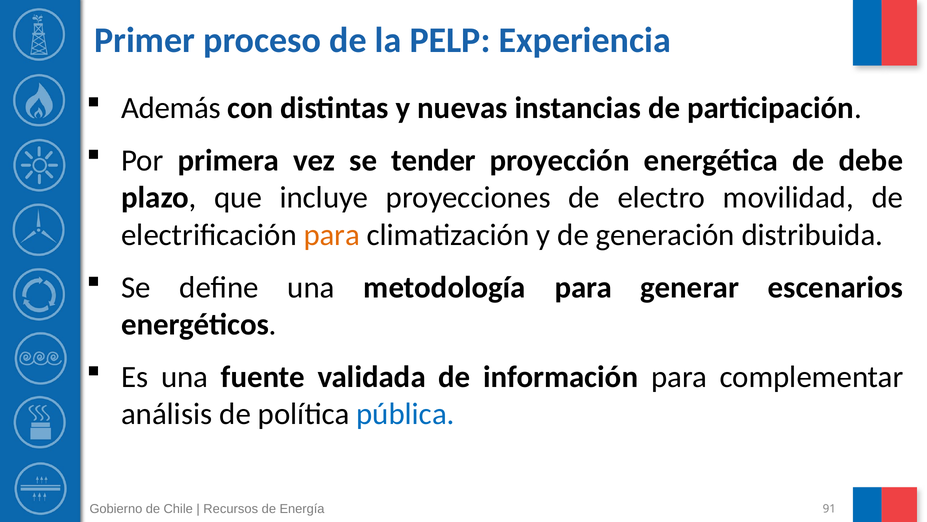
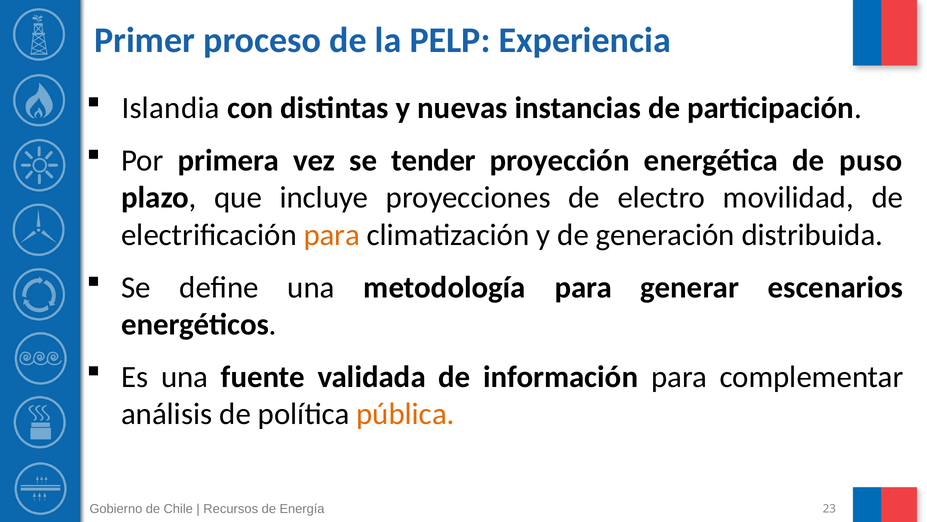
Además: Además -> Islandia (171, 108)
debe: debe -> puso (871, 160)
pública colour: blue -> orange (405, 414)
91: 91 -> 23 (829, 508)
